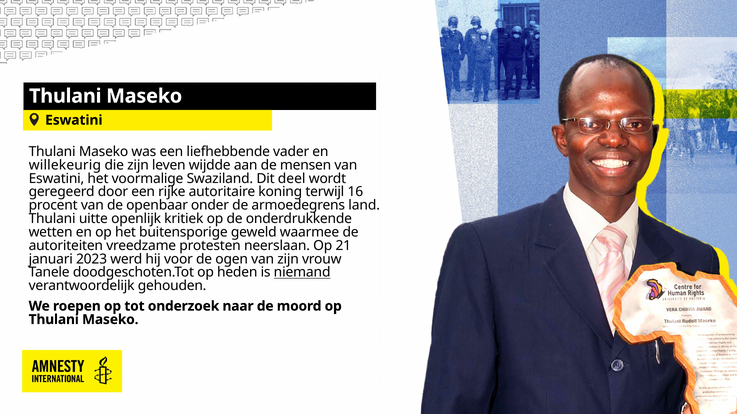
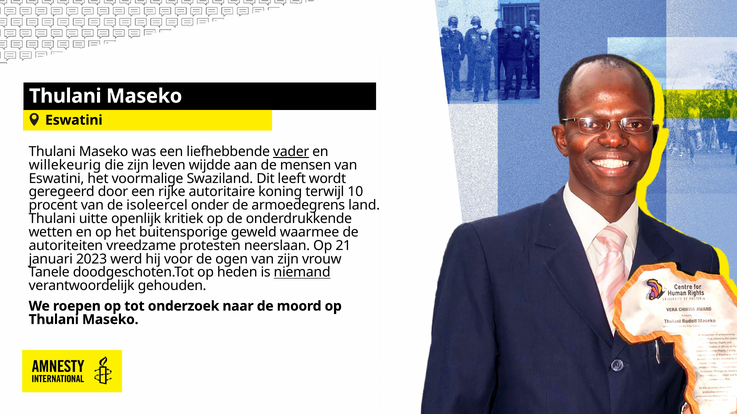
vader underline: none -> present (291, 152)
deel: deel -> leeft (292, 179)
16: 16 -> 10 (355, 192)
openbaar: openbaar -> isoleercel (157, 206)
